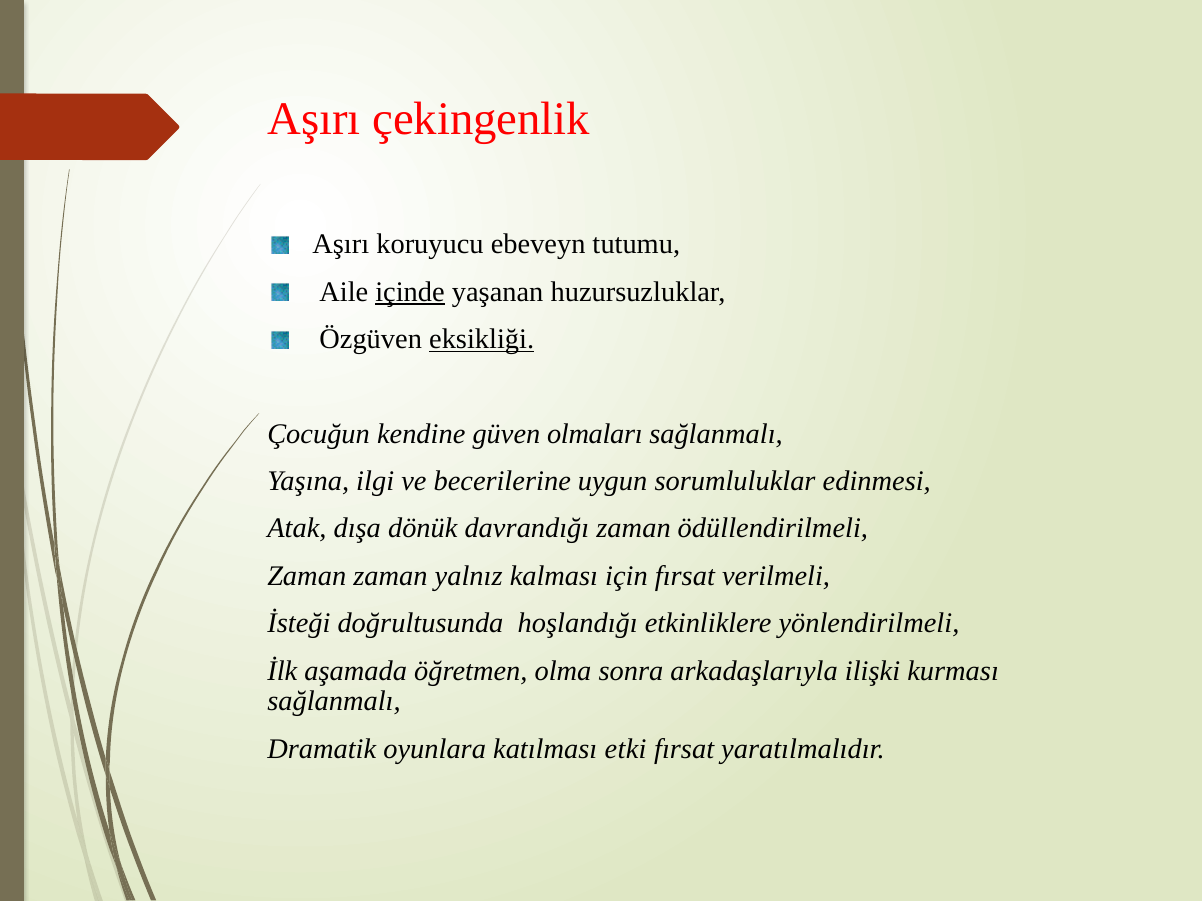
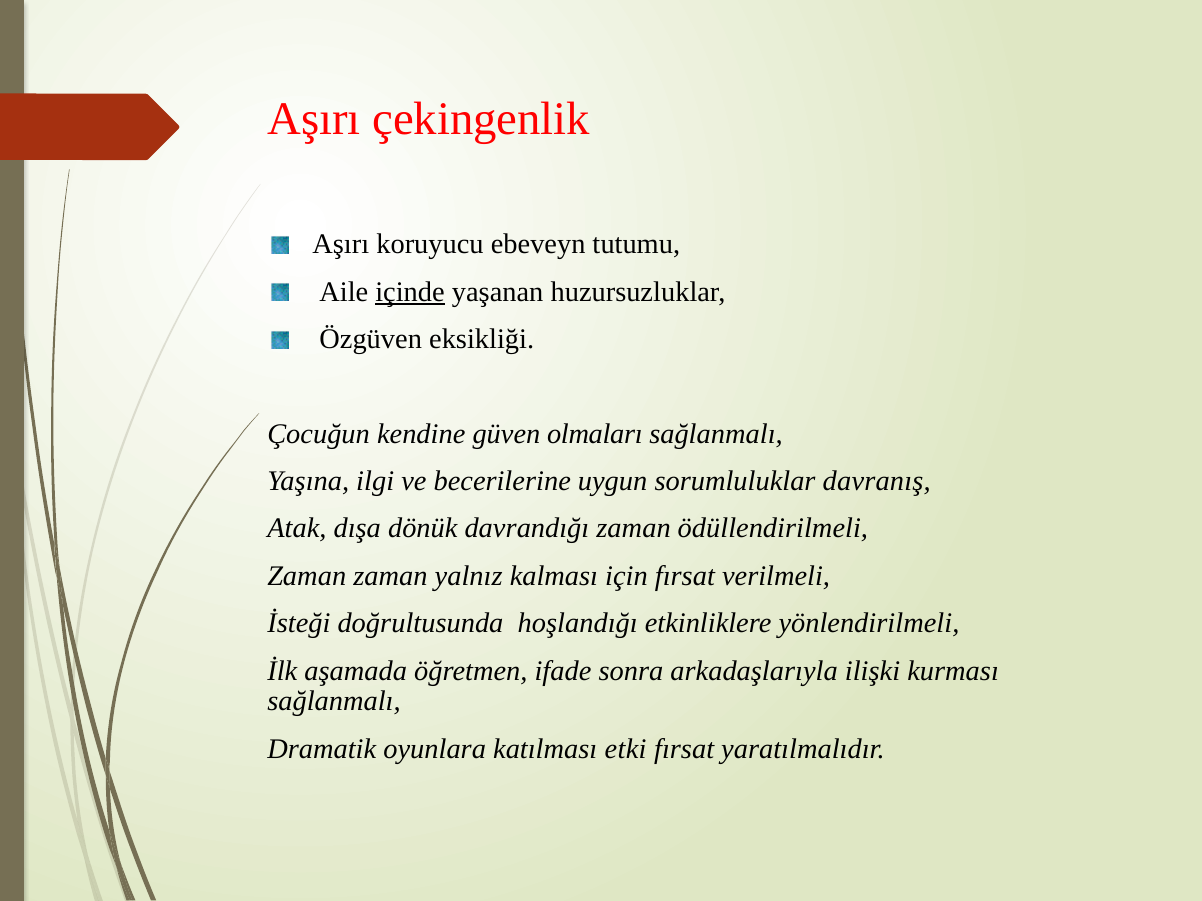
eksikliği underline: present -> none (482, 339)
edinmesi: edinmesi -> davranış (877, 482)
olma: olma -> ifade (563, 671)
